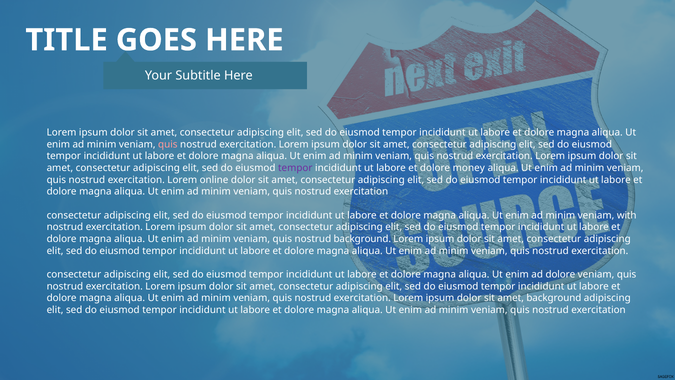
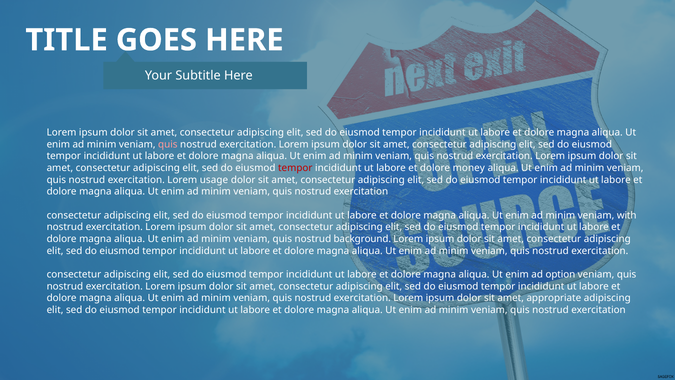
tempor colour: purple -> red (295, 168)
online: online -> usage (214, 180)
ad dolore: dolore -> option (560, 274)
amet background: background -> appropriate (554, 298)
